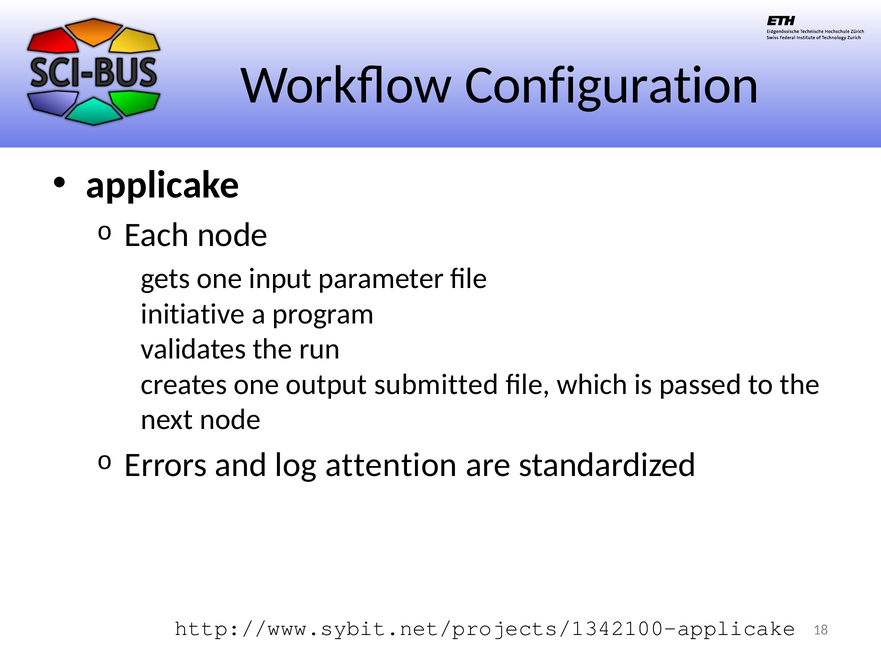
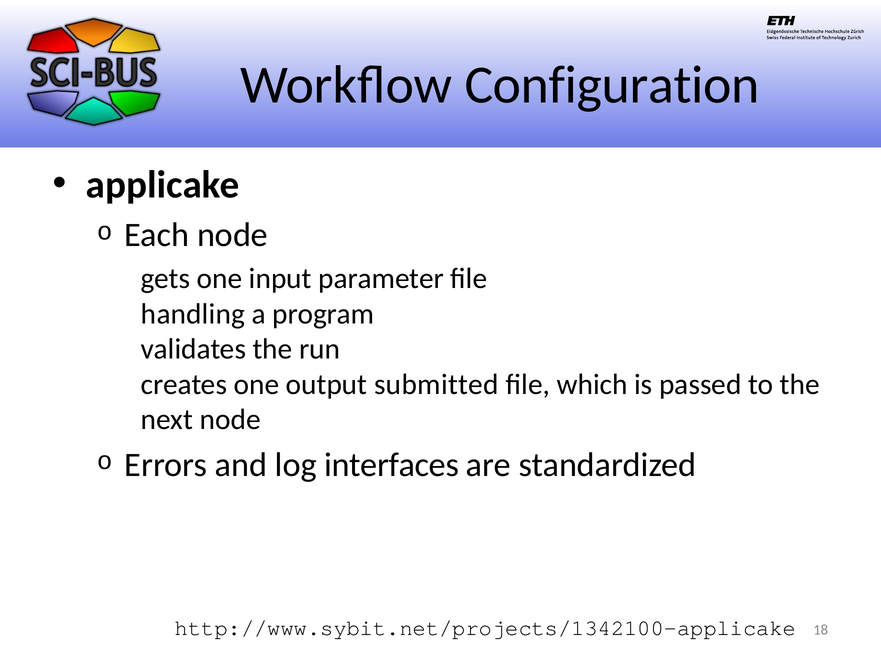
initiative: initiative -> handling (193, 314)
attention: attention -> interfaces (392, 465)
